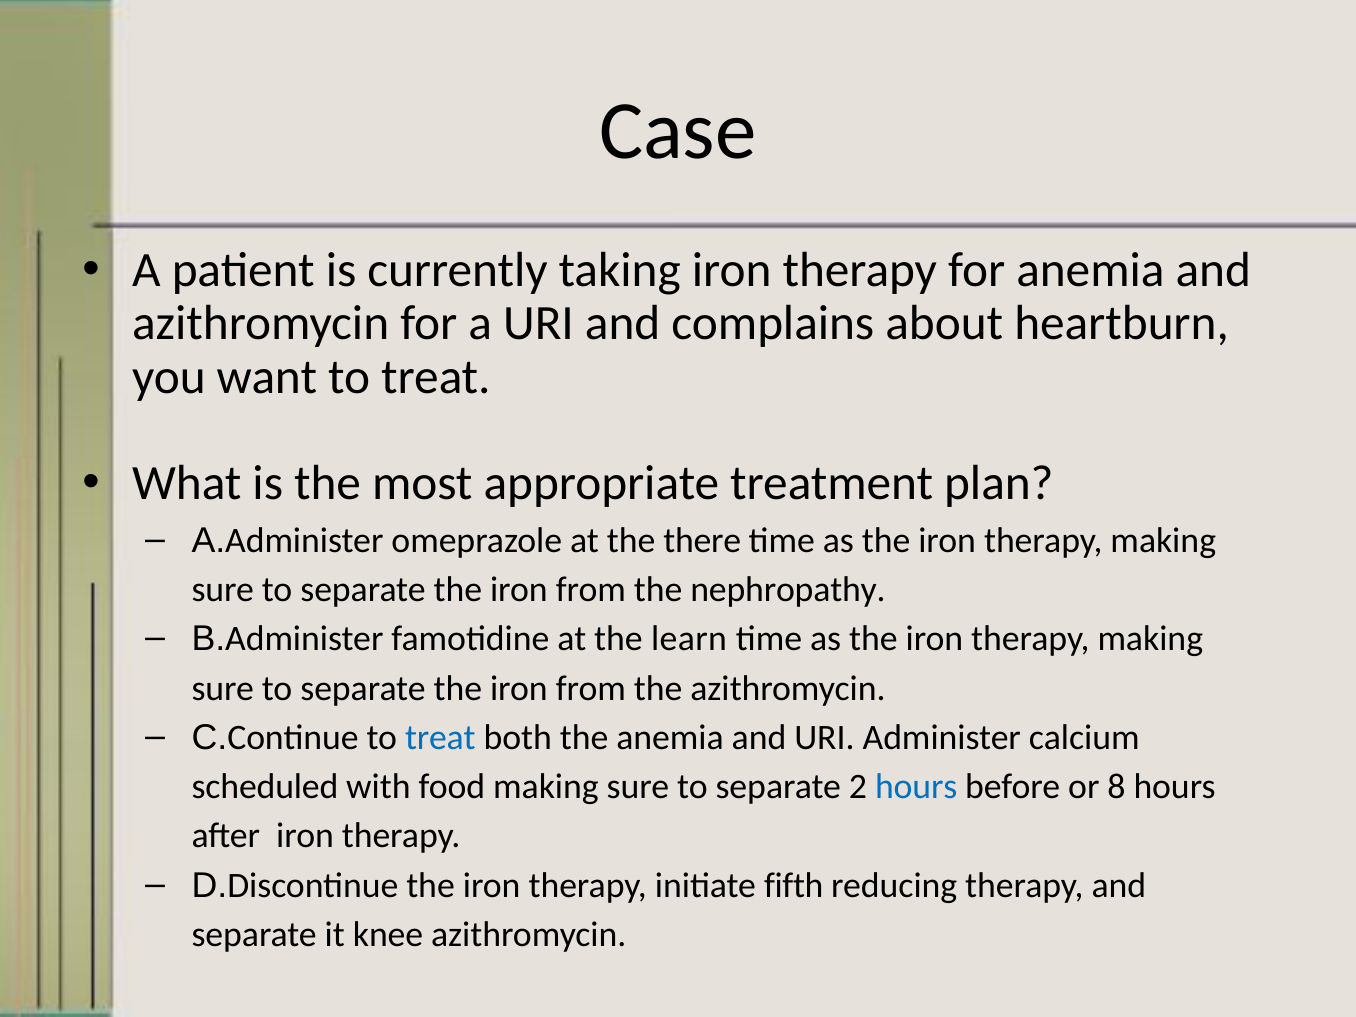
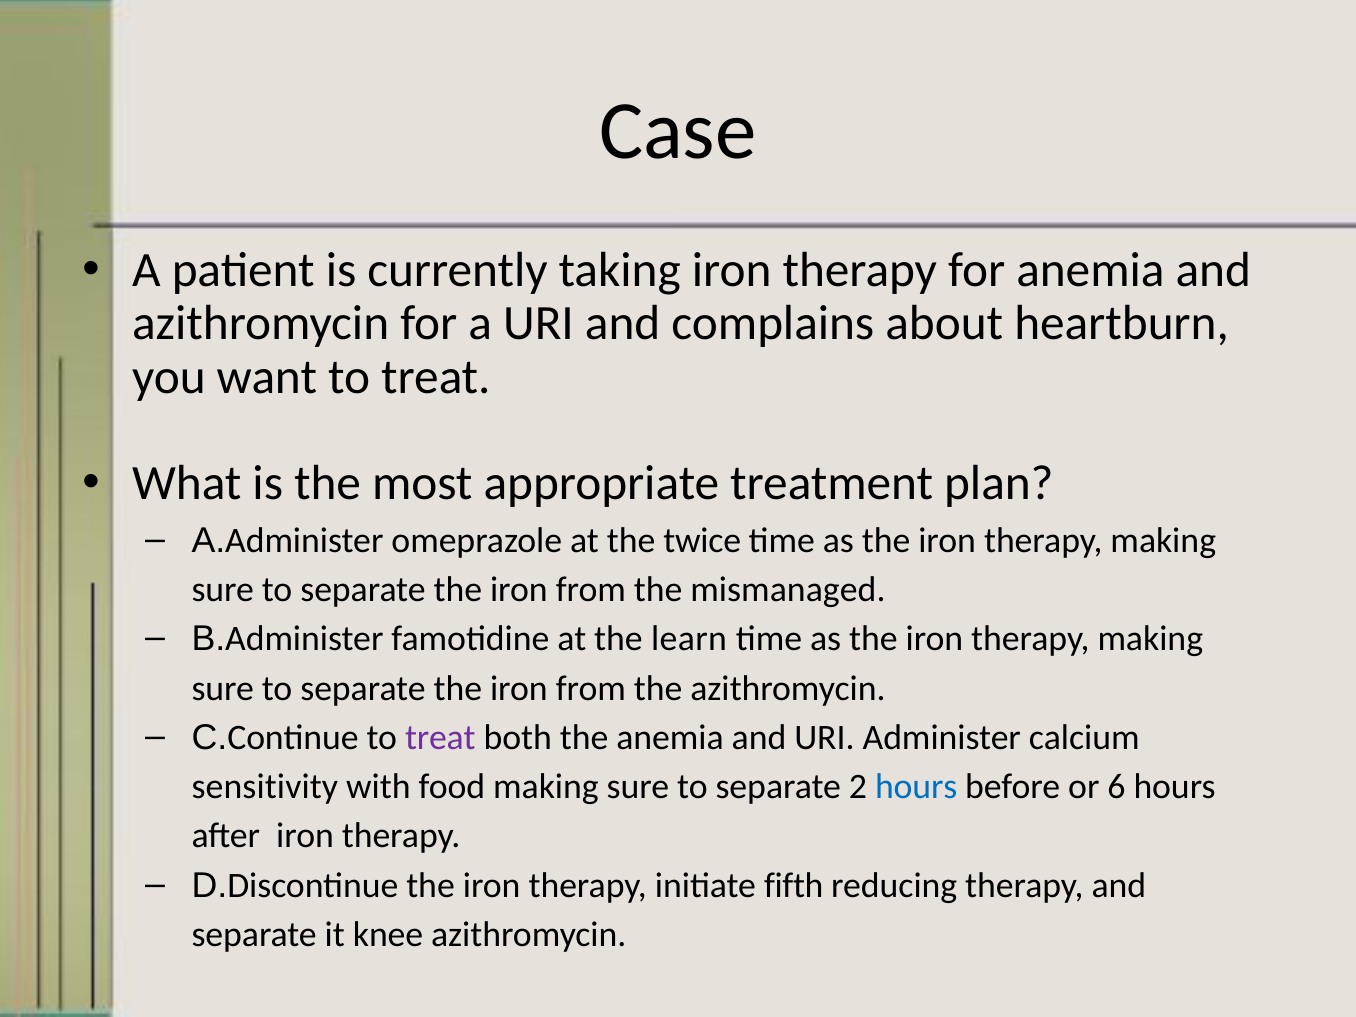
there: there -> twice (702, 541)
nephropathy: nephropathy -> mismanaged (788, 590)
treat colour: blue -> purple (440, 738)
scheduled: scheduled -> sensitivity (265, 787)
8: 8 -> 6 (1116, 787)
